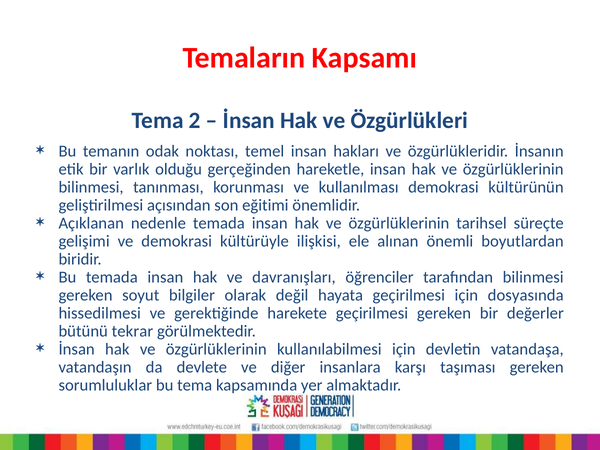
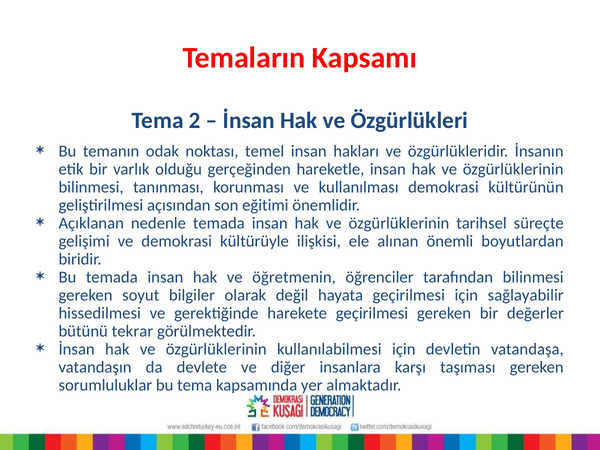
davranışları: davranışları -> öğretmenin (294, 277)
dosyasında: dosyasında -> sağlayabilir (526, 295)
